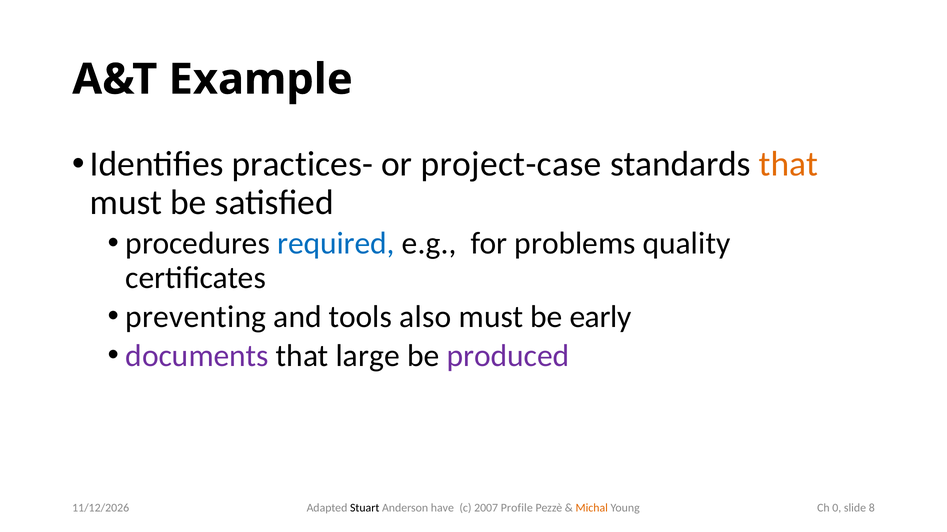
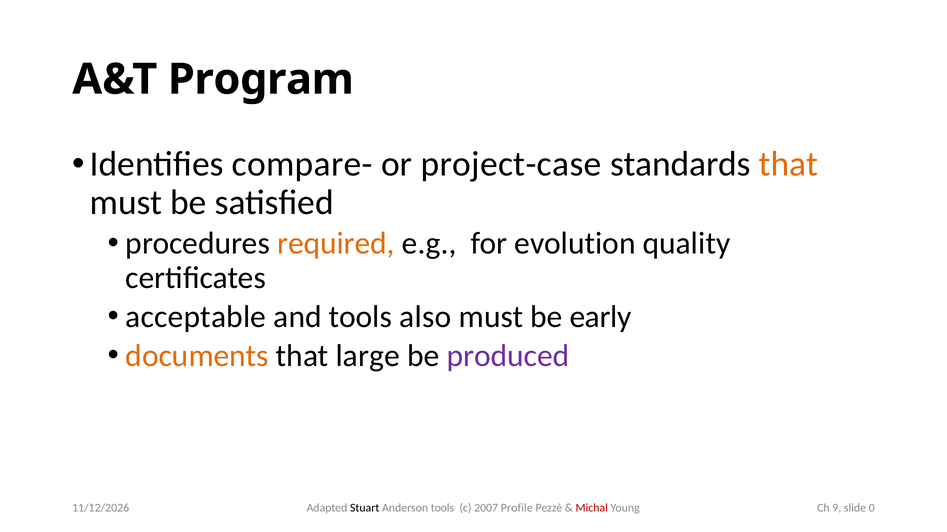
Example: Example -> Program (261, 80)
practices-: practices- -> compare- (302, 164)
required colour: blue -> orange (336, 244)
problems: problems -> evolution (575, 244)
preventing: preventing -> acceptable (196, 317)
documents colour: purple -> orange (197, 356)
Anderson have: have -> tools (442, 509)
Michal colour: orange -> red (592, 509)
0: 0 -> 9 (837, 509)
8: 8 -> 0 (872, 509)
